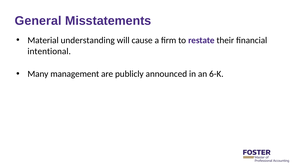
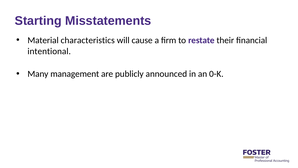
General: General -> Starting (38, 21)
understanding: understanding -> characteristics (88, 40)
6-K: 6-K -> 0-K (216, 74)
